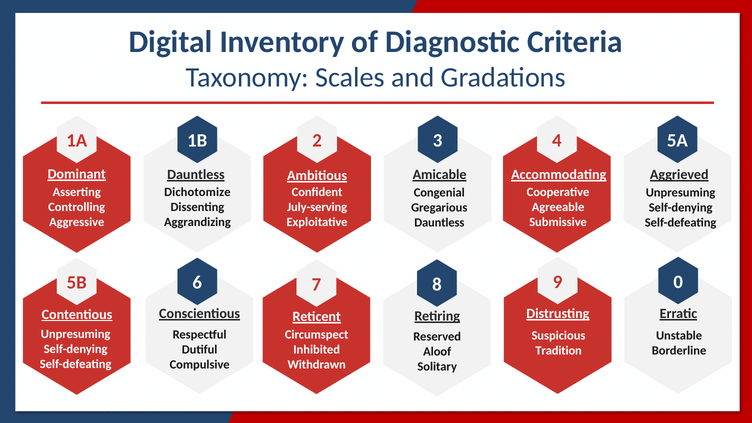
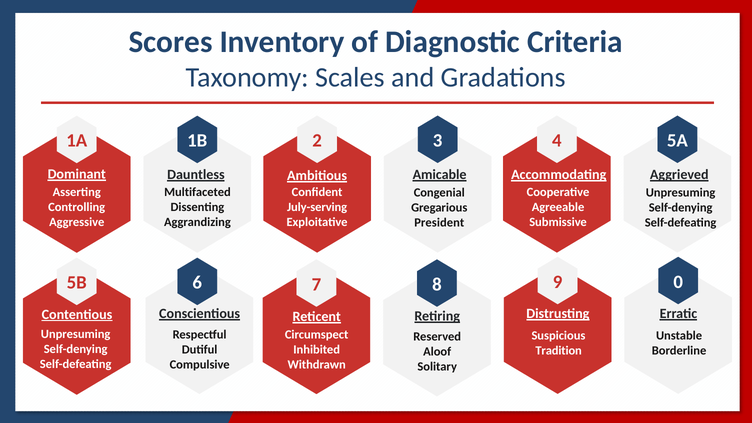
Digital: Digital -> Scores (171, 42)
Dichotomize: Dichotomize -> Multifaceted (197, 192)
Dauntless: Dauntless -> President (439, 223)
